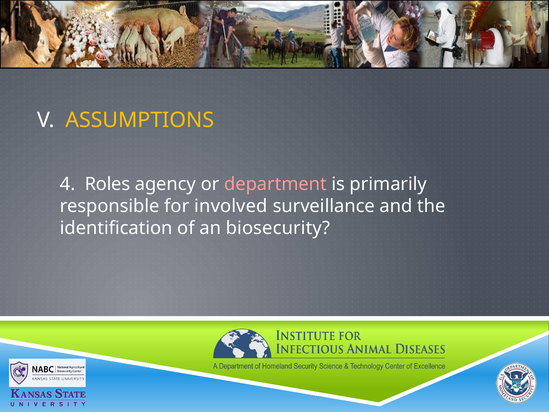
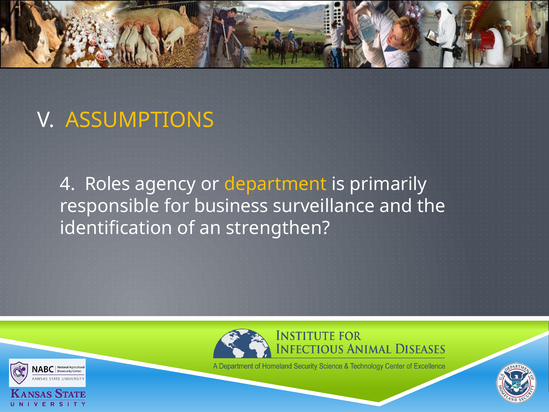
department colour: pink -> yellow (275, 184)
involved: involved -> business (231, 206)
biosecurity: biosecurity -> strengthen (278, 228)
